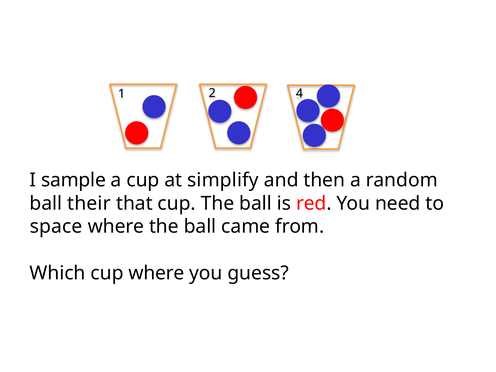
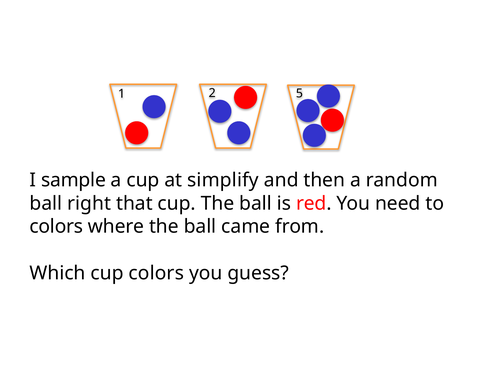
4: 4 -> 5 (299, 93)
their: their -> right (89, 203)
space: space -> colors (56, 227)
cup where: where -> colors (156, 273)
